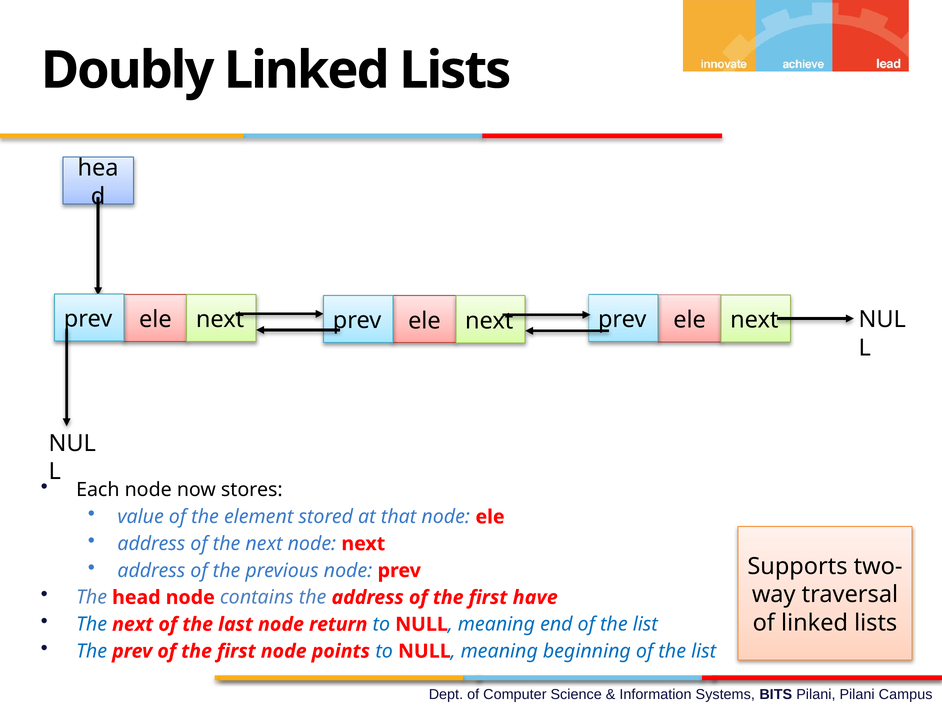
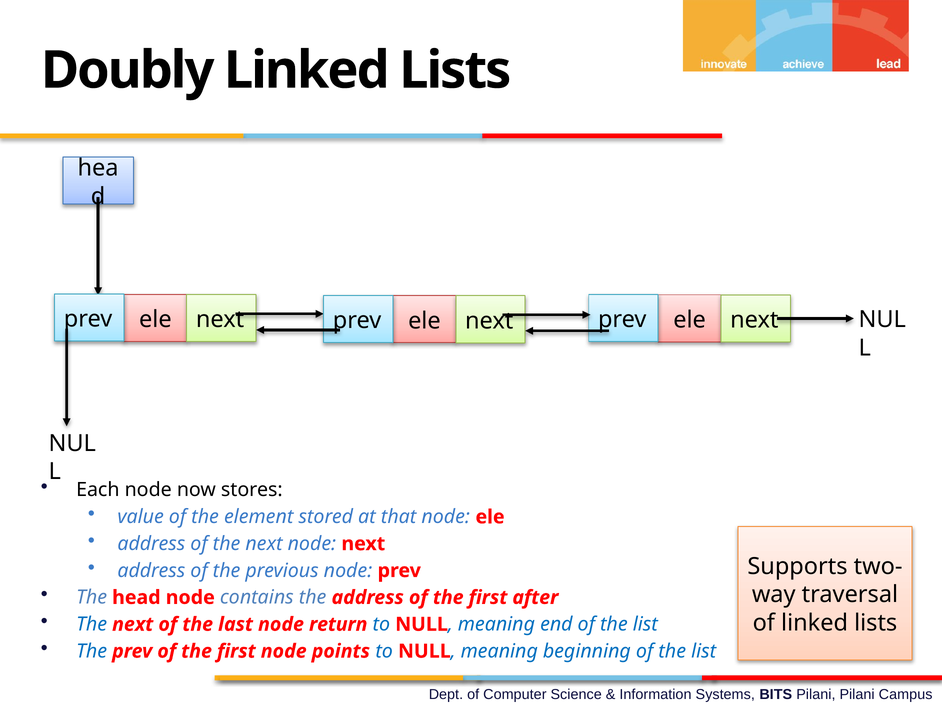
have: have -> after (535, 597)
